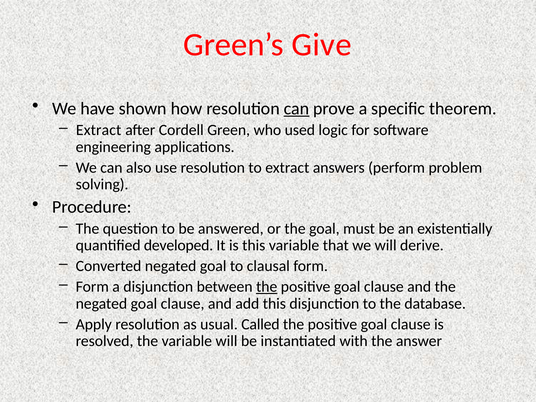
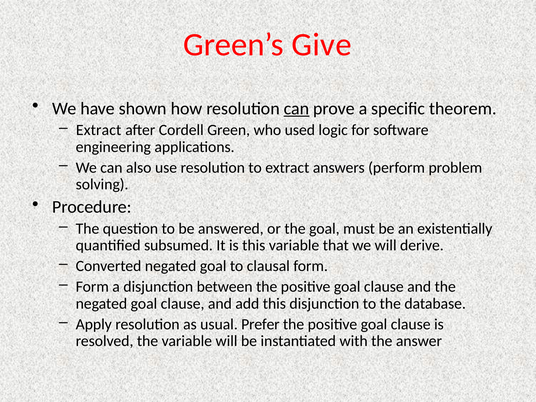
developed: developed -> subsumed (178, 245)
the underline: present -> none (267, 287)
Called: Called -> Prefer (260, 324)
